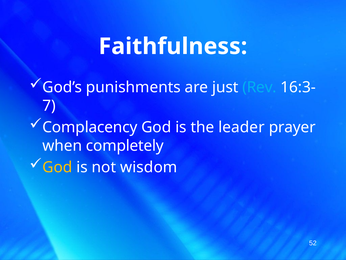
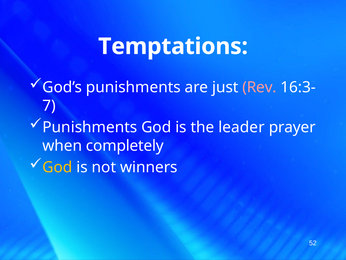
Faithfulness: Faithfulness -> Temptations (173, 46)
Rev colour: light blue -> pink (259, 87)
Complacency: Complacency -> Punishments (90, 127)
wisdom: wisdom -> winners (149, 167)
